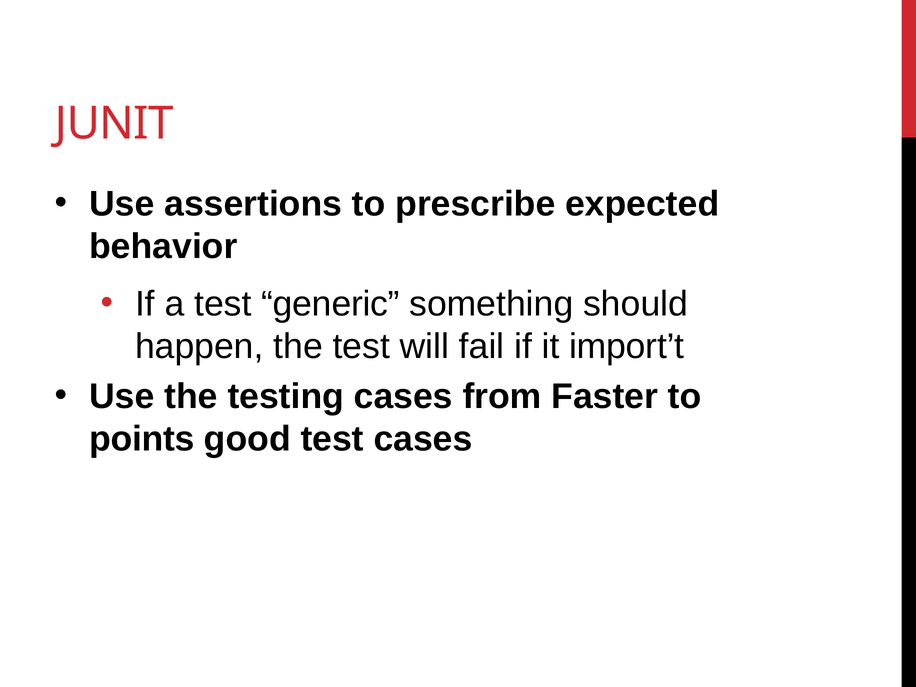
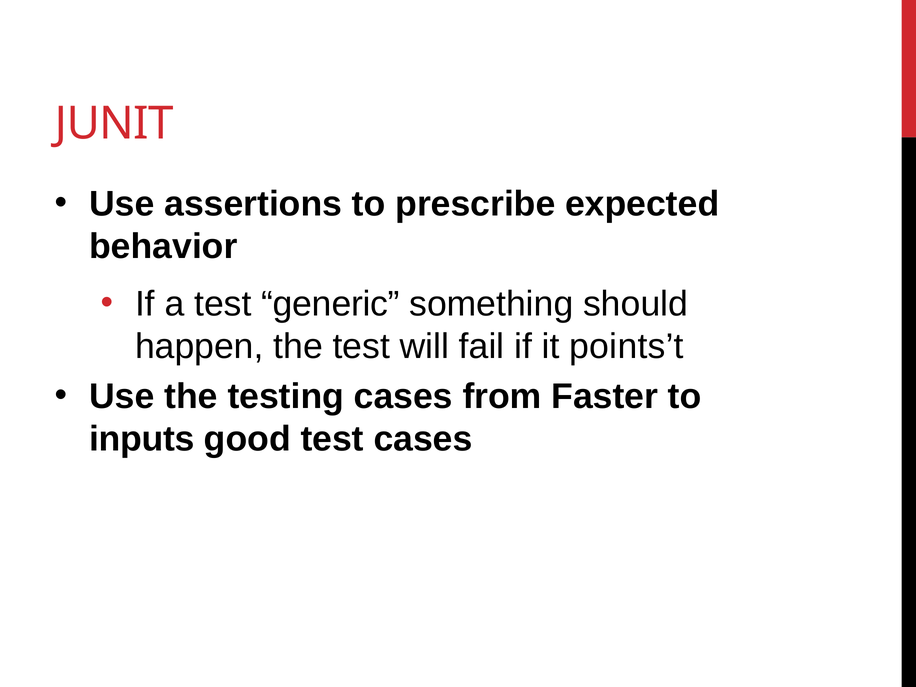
import’t: import’t -> points’t (627, 347)
points: points -> inputs (142, 439)
